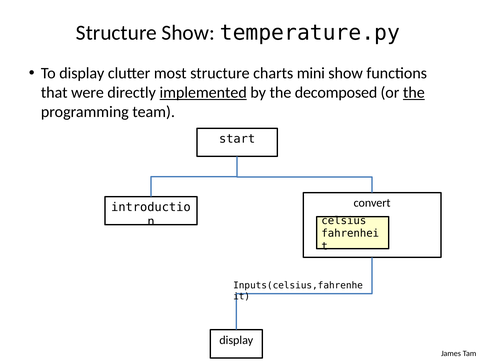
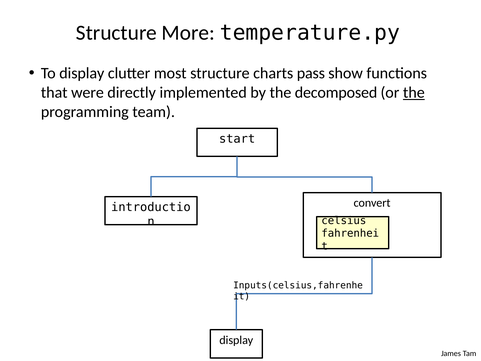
Structure Show: Show -> More (188, 33)
mini: mini -> pass (311, 73)
implemented underline: present -> none (203, 93)
